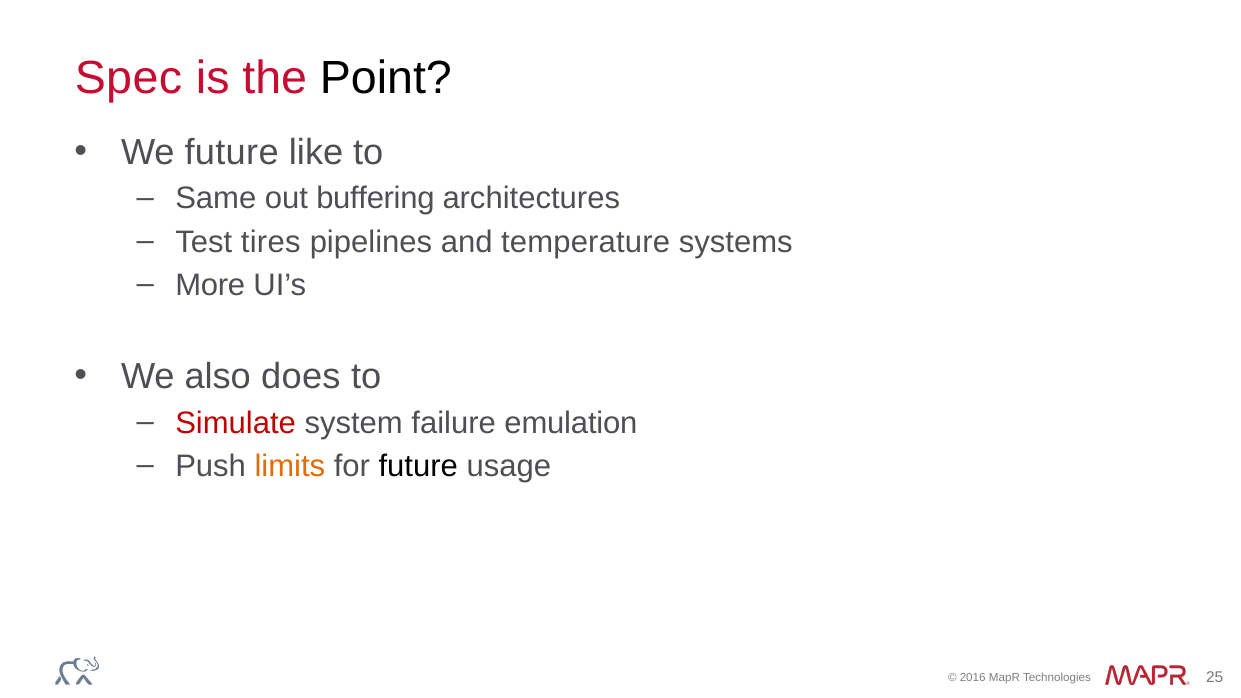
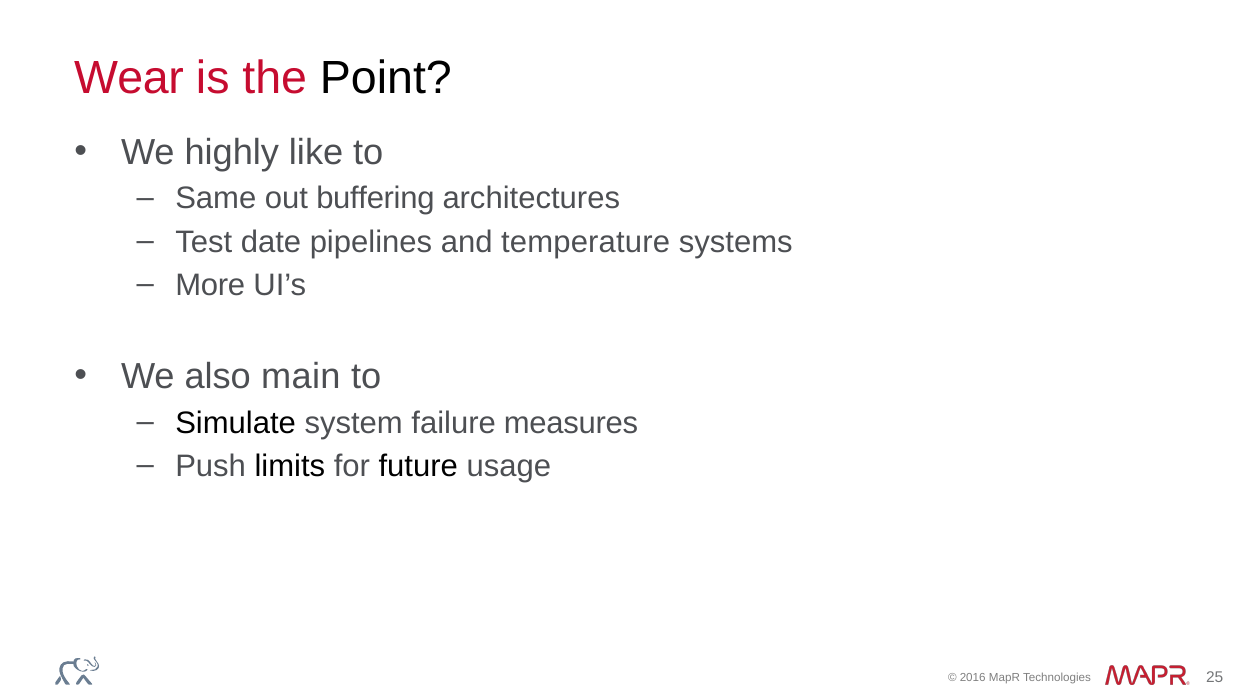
Spec: Spec -> Wear (129, 78)
We future: future -> highly (232, 152)
tires: tires -> date (271, 242)
does: does -> main (301, 377)
Simulate colour: red -> black (236, 423)
emulation: emulation -> measures (571, 423)
limits colour: orange -> black (290, 467)
